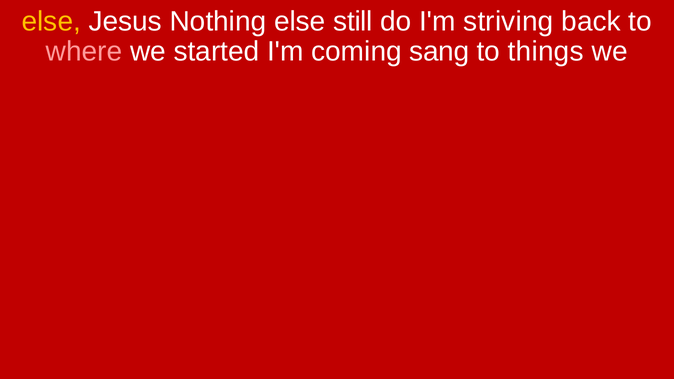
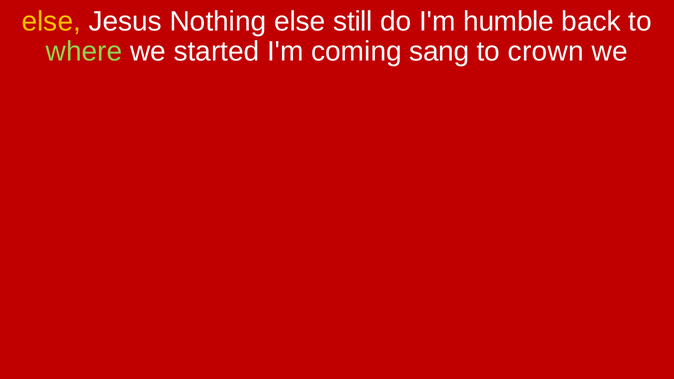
striving: striving -> humble (509, 21)
where colour: pink -> light green (84, 52)
things: things -> crown (546, 52)
